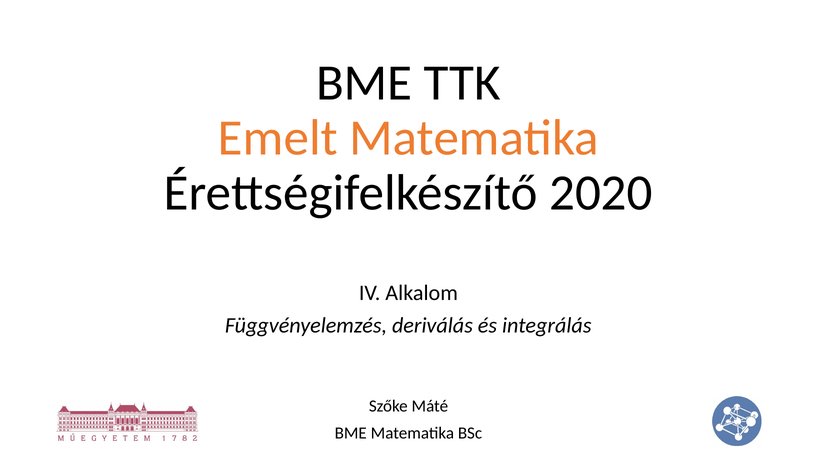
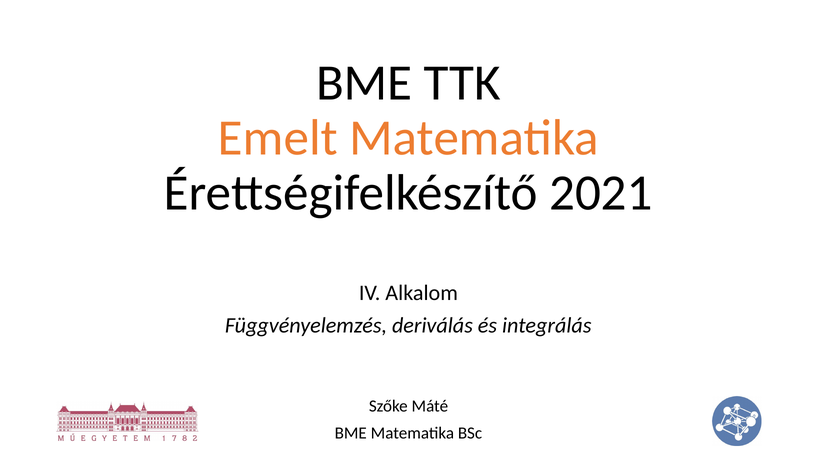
2020: 2020 -> 2021 (601, 193)
